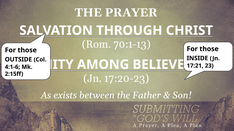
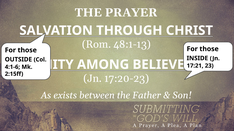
70:1-13: 70:1-13 -> 48:1-13 (132, 45)
